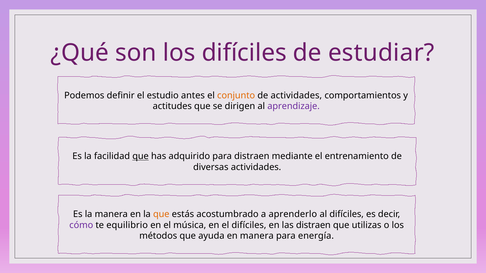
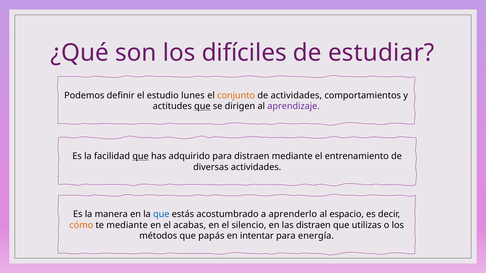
antes: antes -> lunes (193, 95)
que underline: none -> present (202, 106)
que colour: orange -> blue (161, 214)
al difíciles: difíciles -> espacio (347, 214)
cómo colour: purple -> orange (81, 225)
te equilibrio: equilibrio -> mediante (127, 225)
música: música -> acabas (190, 225)
el difíciles: difíciles -> silencio (249, 225)
ayuda: ayuda -> papás (211, 236)
en manera: manera -> intentar (257, 236)
